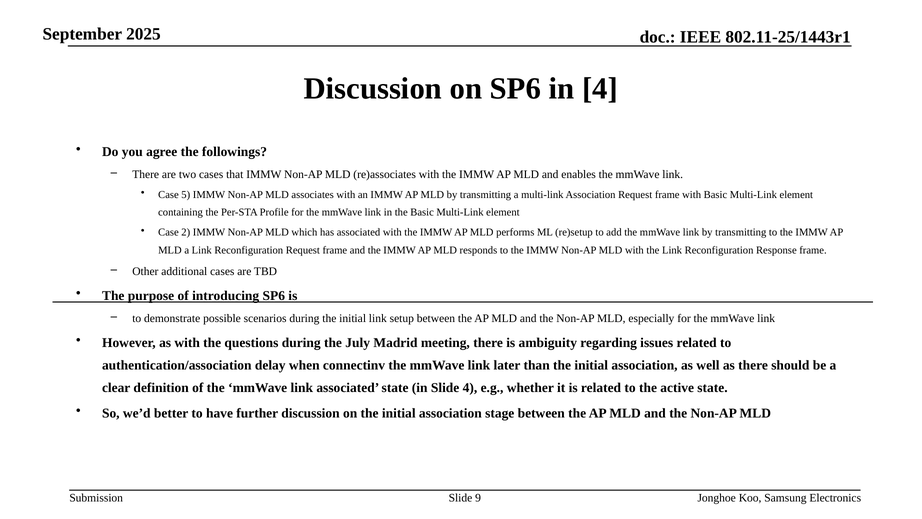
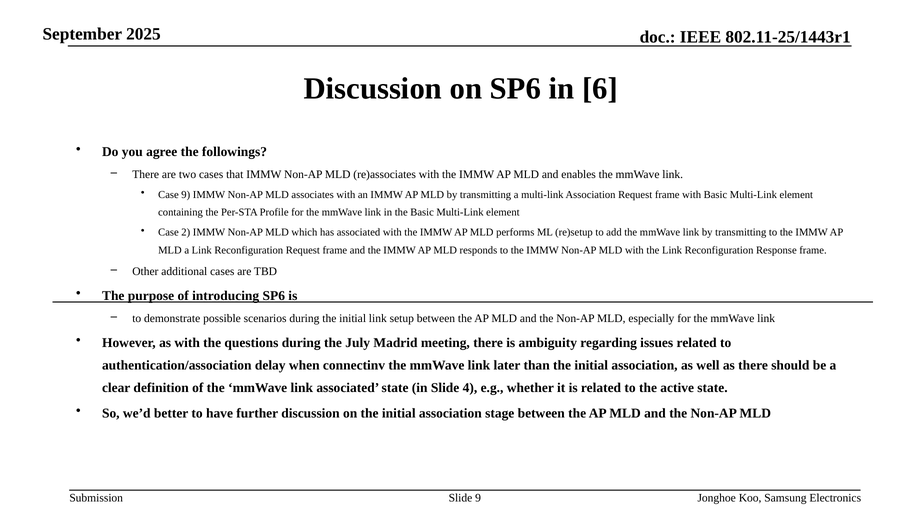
in 4: 4 -> 6 (600, 89)
Case 5: 5 -> 9 (186, 195)
